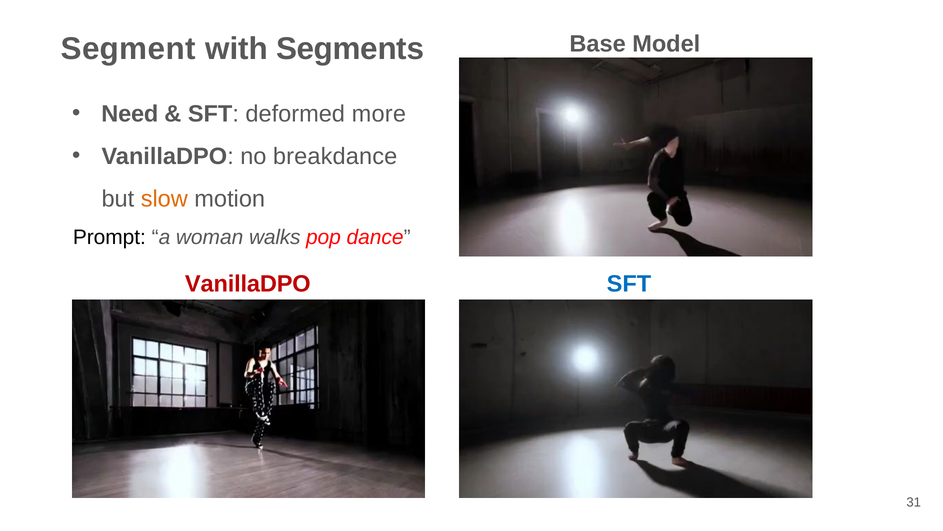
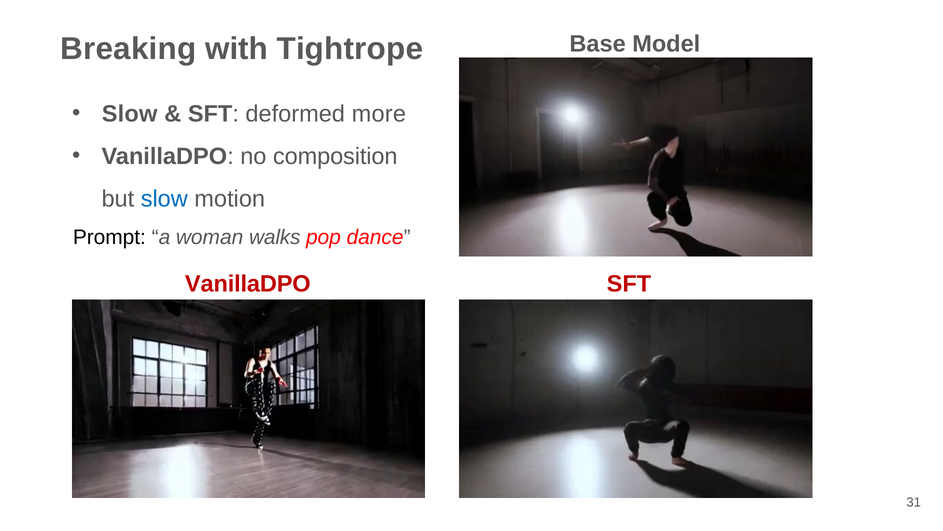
Segment: Segment -> Breaking (128, 49)
Segments: Segments -> Tightrope (350, 49)
Need: Need -> Slow (130, 114)
breakdance: breakdance -> composition (335, 156)
slow colour: orange -> blue (164, 199)
SFT colour: blue -> red (629, 284)
